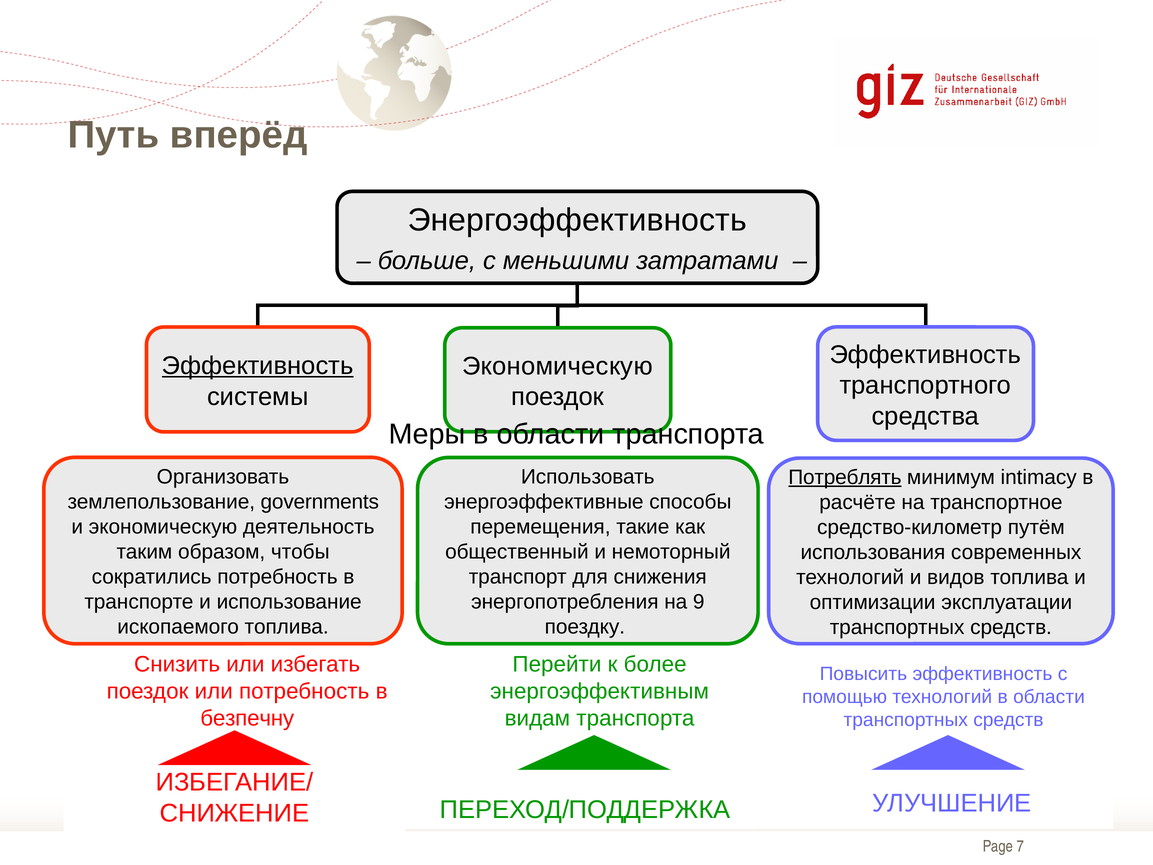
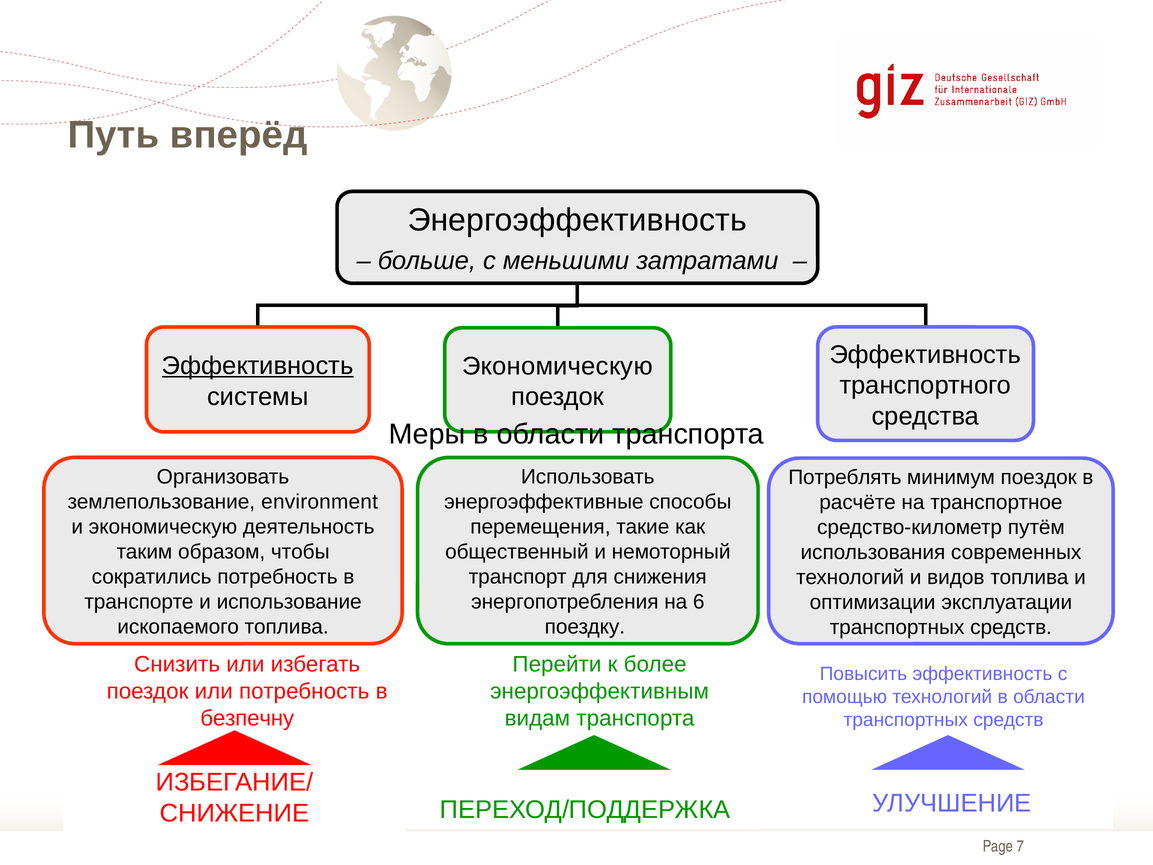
Потреблять underline: present -> none (845, 477)
минимум intimacy: intimacy -> поездок (1039, 477)
governments: governments -> environment (320, 502)
9: 9 -> 6 (699, 602)
